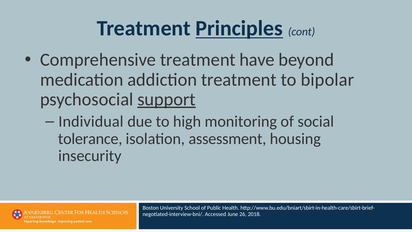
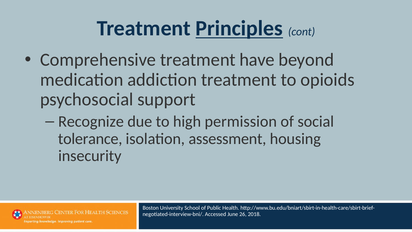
bipolar: bipolar -> opioids (328, 80)
support underline: present -> none (167, 99)
Individual: Individual -> Recognize (91, 121)
monitoring: monitoring -> permission (241, 121)
